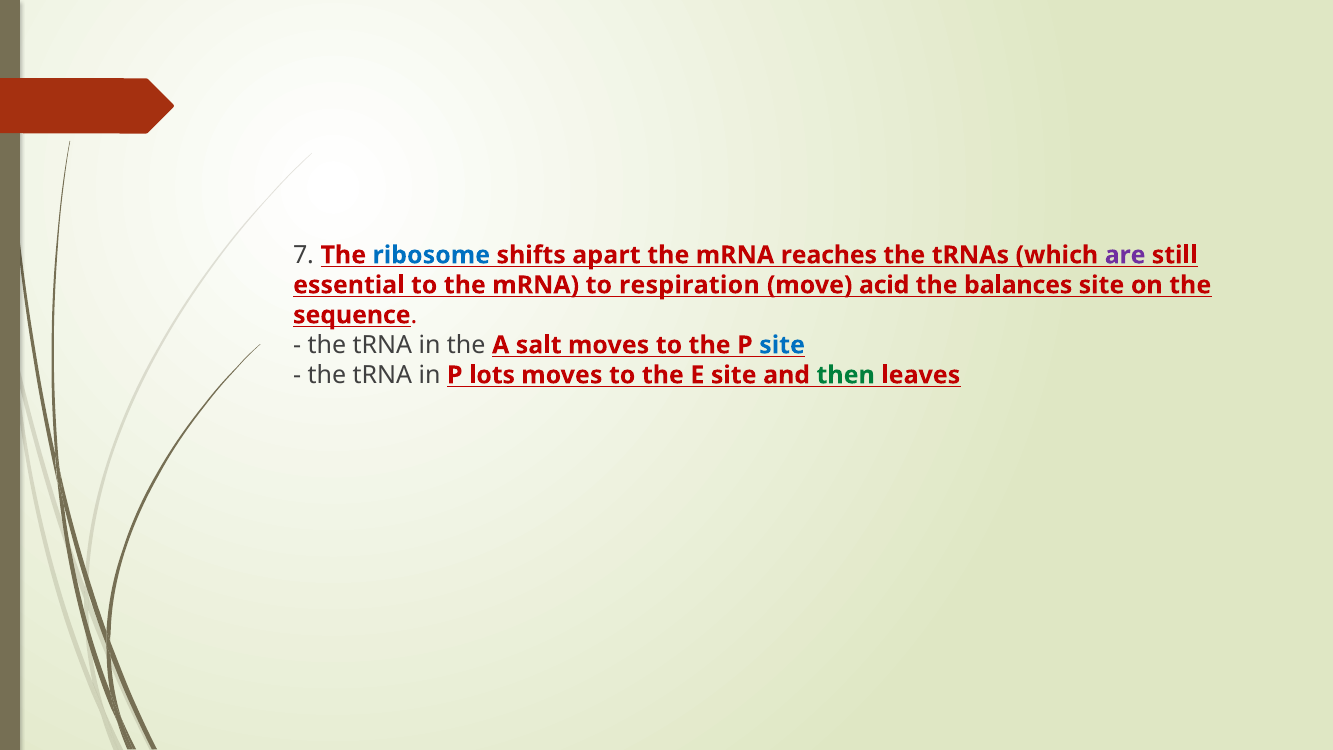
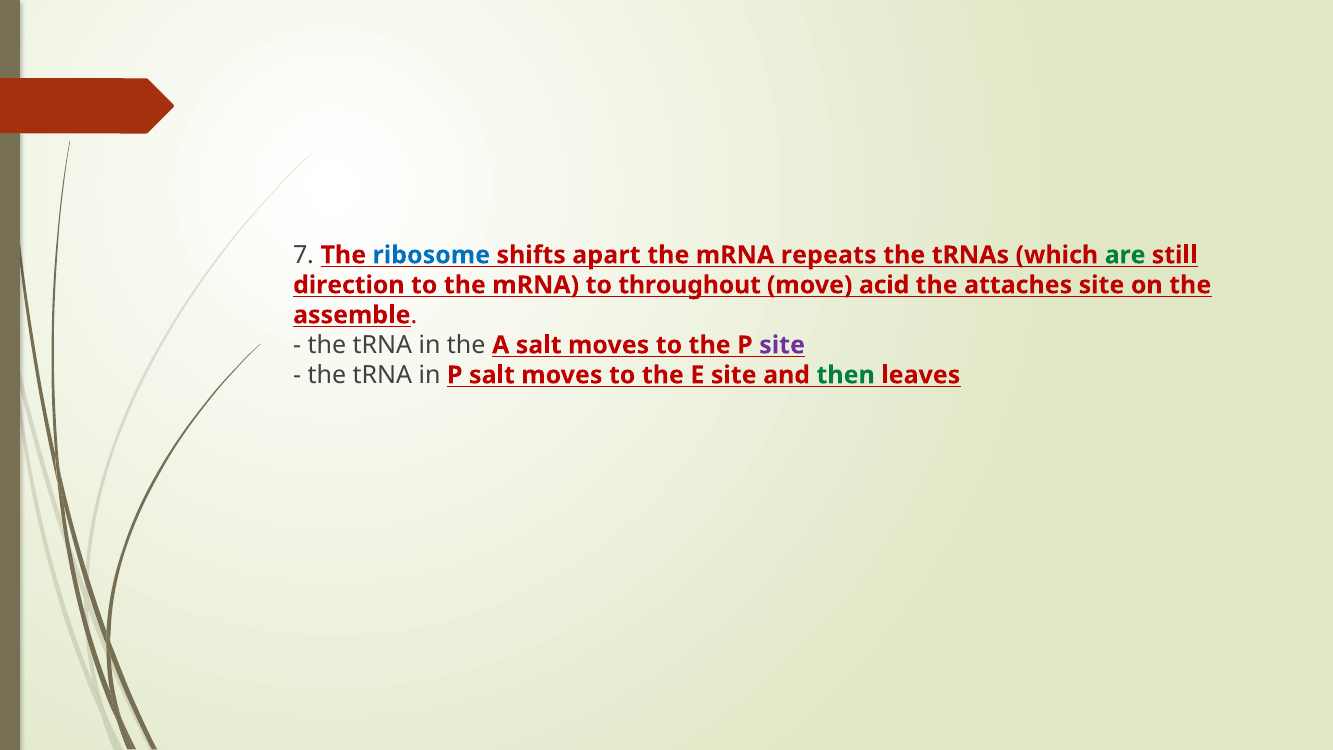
reaches: reaches -> repeats (829, 255)
are colour: purple -> green (1125, 255)
essential: essential -> direction (349, 285)
respiration: respiration -> throughout (690, 285)
balances: balances -> attaches (1018, 285)
sequence: sequence -> assemble (352, 315)
site colour: blue -> purple (782, 345)
P lots: lots -> salt (492, 375)
